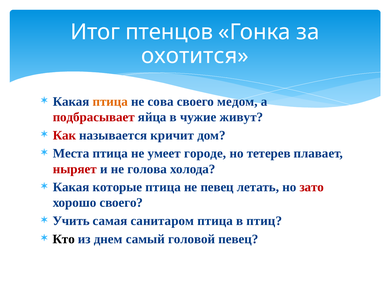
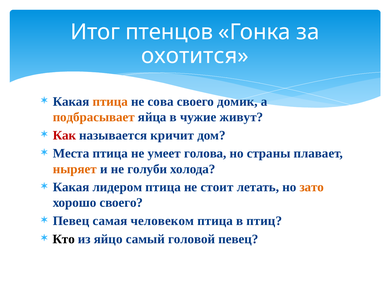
медом: медом -> домик (237, 102)
подбрасывает colour: red -> orange (94, 117)
городе: городе -> голова (205, 154)
тетерев: тетерев -> страны (269, 154)
ныряет colour: red -> orange (75, 169)
голова: голова -> голуби (147, 169)
которые: которые -> лидером (117, 187)
не певец: певец -> стоит (217, 187)
зато colour: red -> orange (312, 187)
Учить: Учить -> Певец (71, 221)
санитаром: санитаром -> человеком (162, 221)
днем: днем -> яйцо (108, 239)
